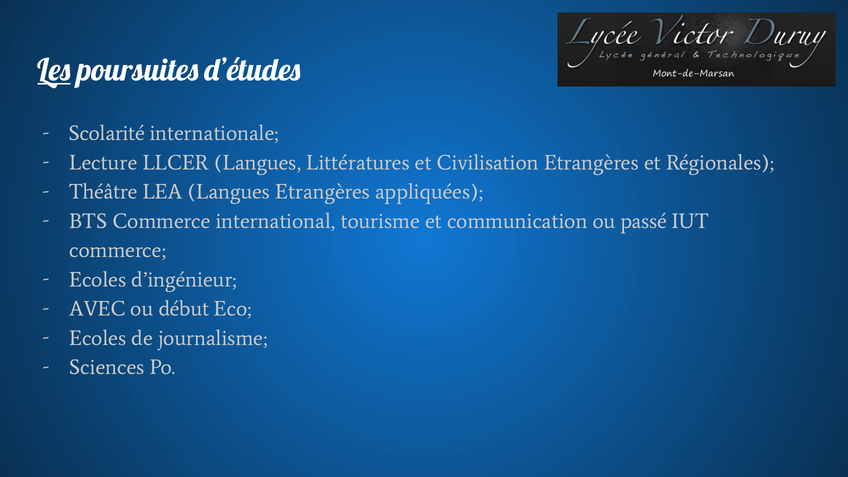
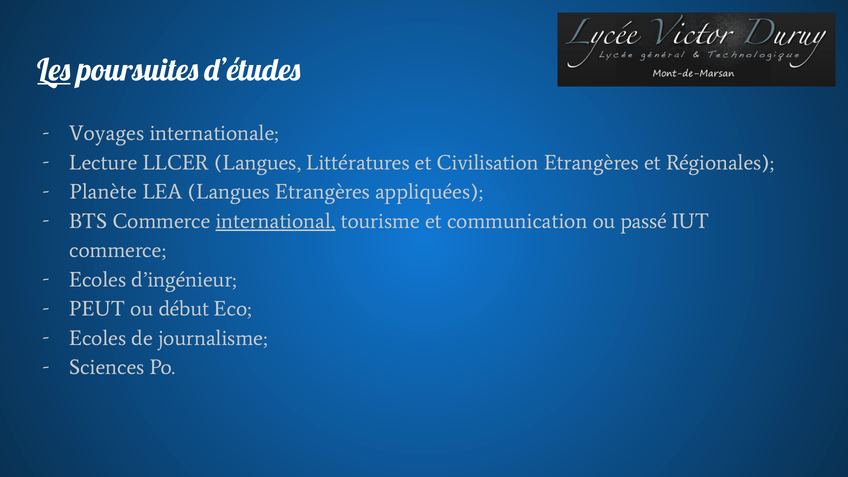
Scolarité: Scolarité -> Voyages (107, 133)
Théâtre: Théâtre -> Planète (103, 192)
international underline: none -> present (275, 221)
AVEC: AVEC -> PEUT (97, 309)
